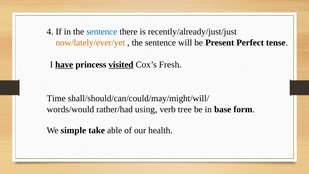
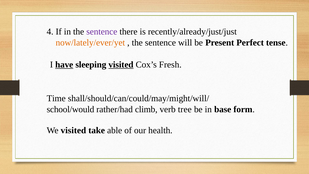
sentence colour: blue -> purple (102, 32)
princess: princess -> sleeping (91, 64)
words/would: words/would -> school/would (70, 109)
using: using -> climb (146, 109)
We simple: simple -> visited (73, 130)
